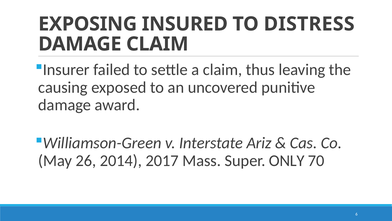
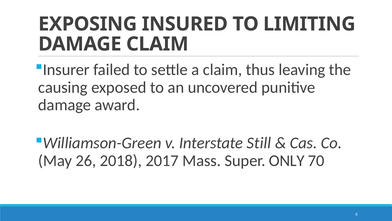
DISTRESS: DISTRESS -> LIMITING (309, 24)
Ariz: Ariz -> Still (259, 143)
2014: 2014 -> 2018 (121, 160)
